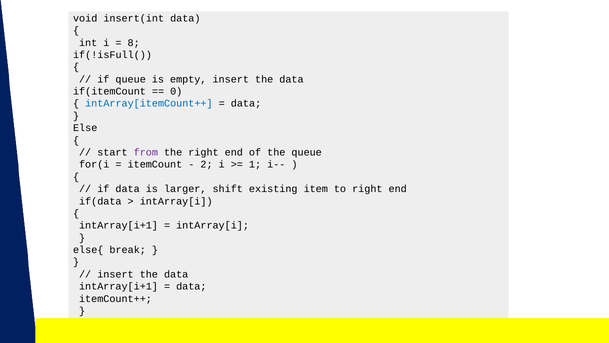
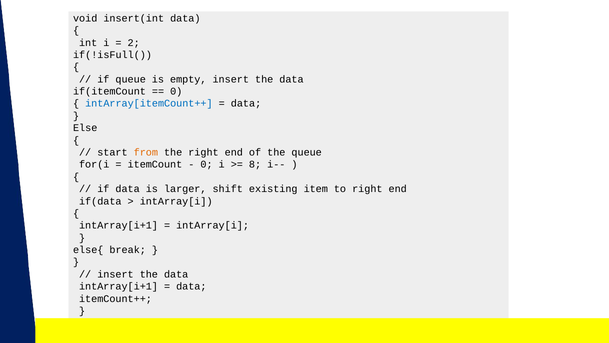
8: 8 -> 2 (134, 43)
from colour: purple -> orange (146, 152)
2: 2 -> 0 (207, 164)
1: 1 -> 8 (255, 164)
